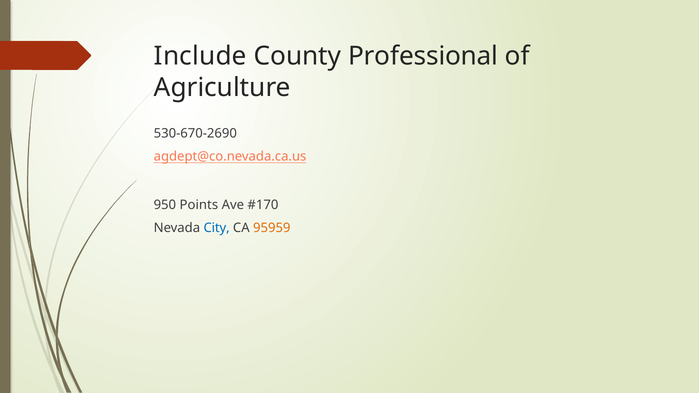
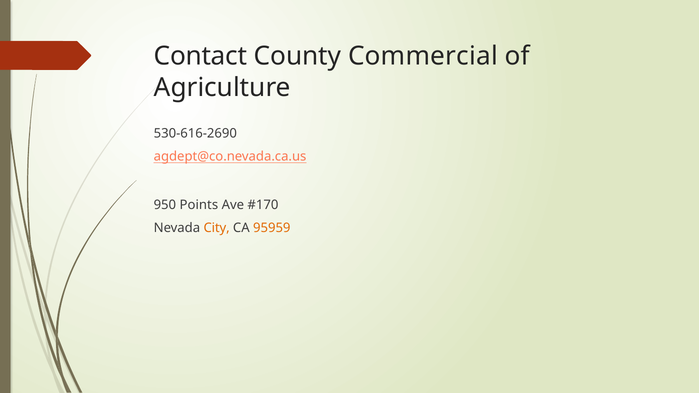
Include: Include -> Contact (201, 56)
Professional: Professional -> Commercial (423, 56)
530-670-2690: 530-670-2690 -> 530-616-2690 (195, 134)
City colour: blue -> orange (217, 228)
